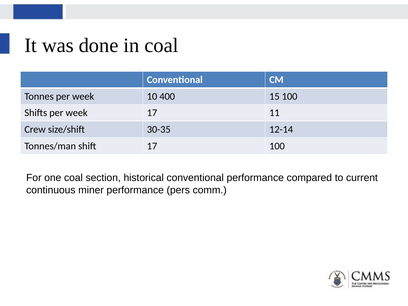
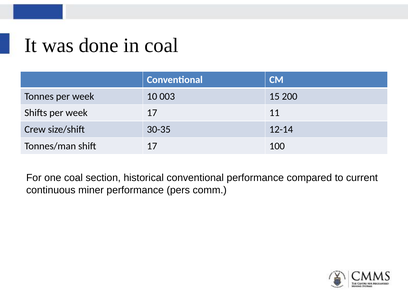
400: 400 -> 003 (167, 96)
15 100: 100 -> 200 (290, 96)
